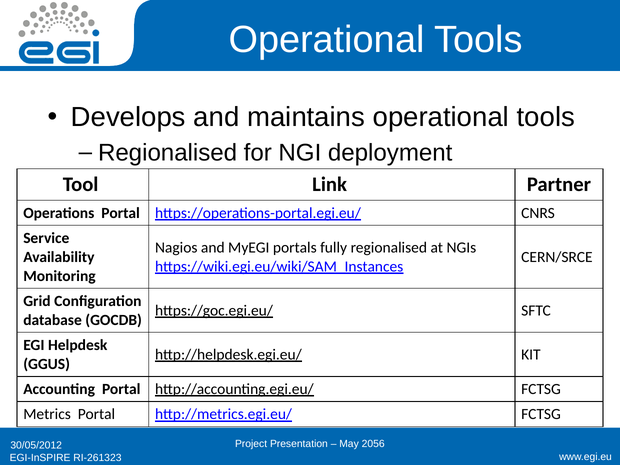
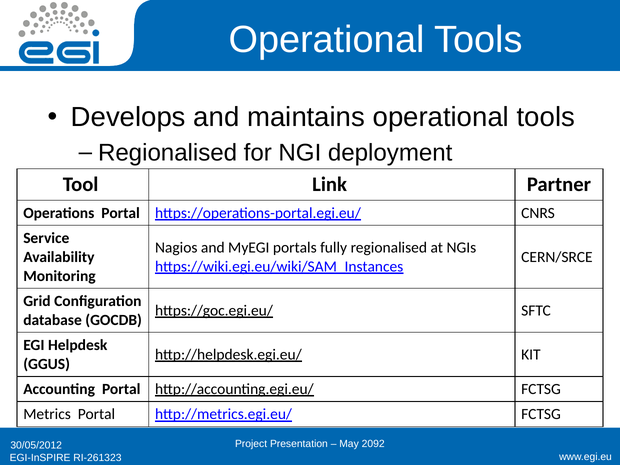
2056: 2056 -> 2092 (373, 444)
